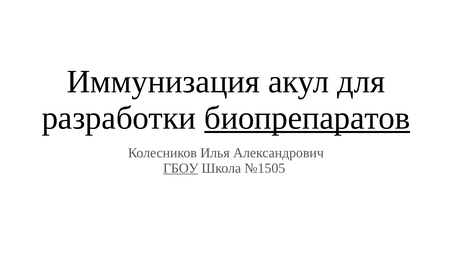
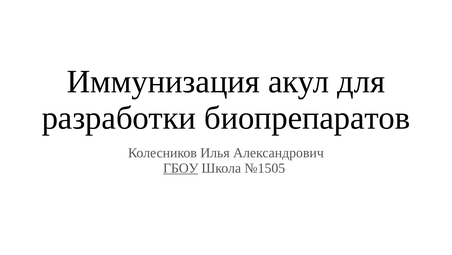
биопрепаратов underline: present -> none (307, 118)
